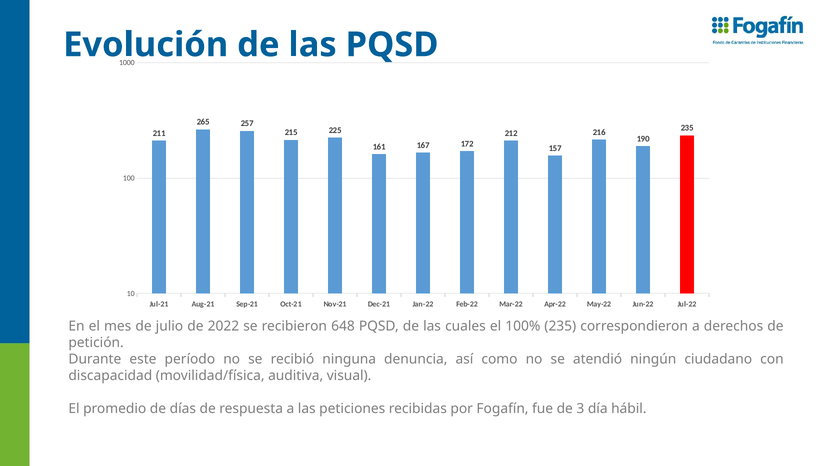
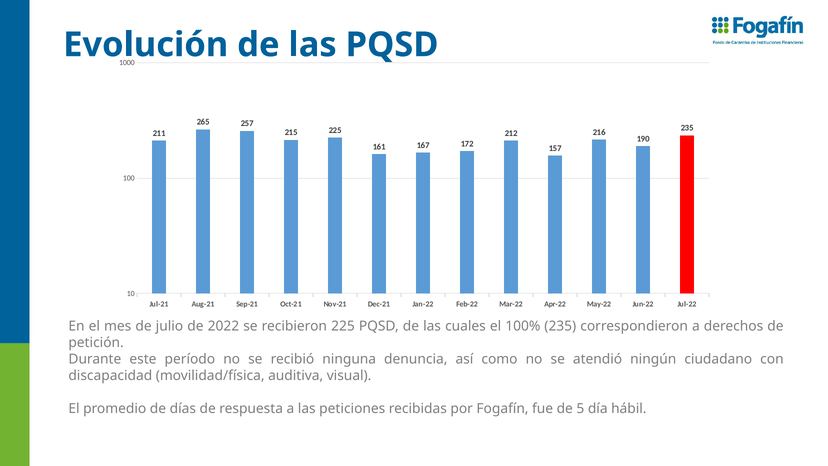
recibieron 648: 648 -> 225 (343, 326)
3: 3 -> 5 (580, 409)
